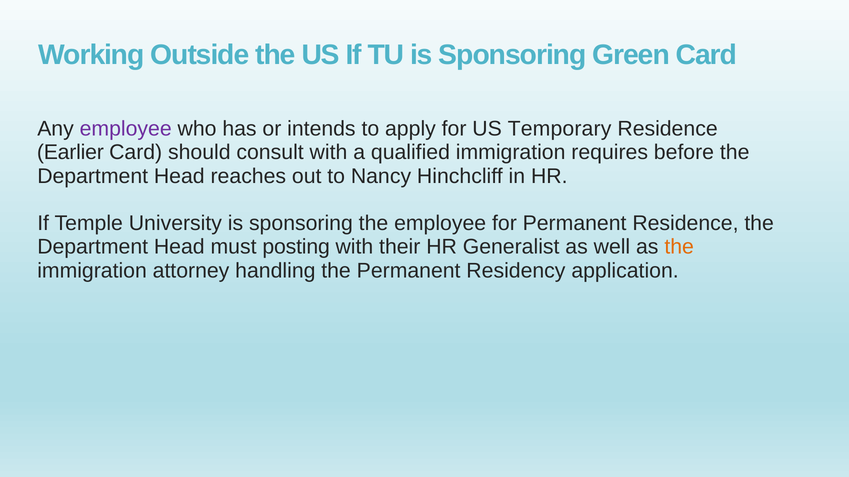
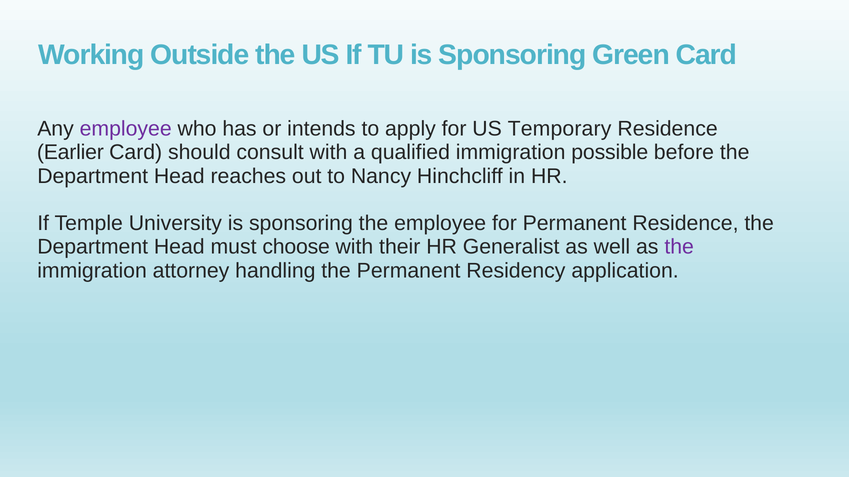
requires: requires -> possible (610, 153)
posting: posting -> choose (296, 247)
the colour: orange -> purple (679, 247)
